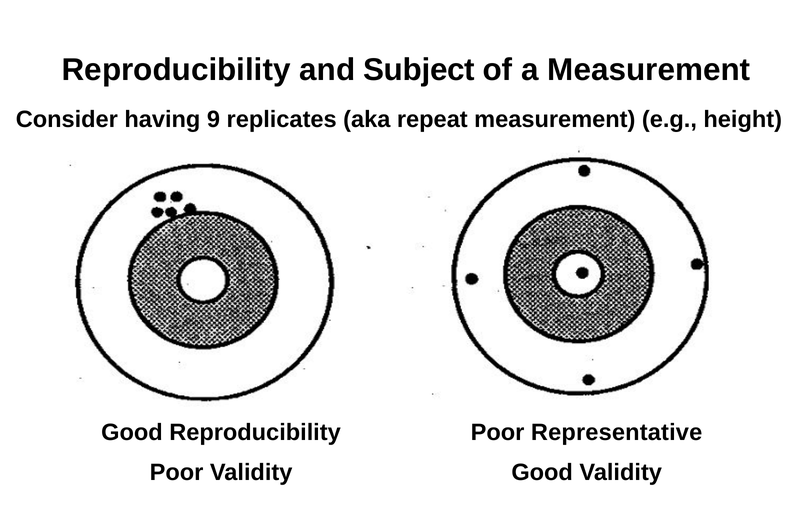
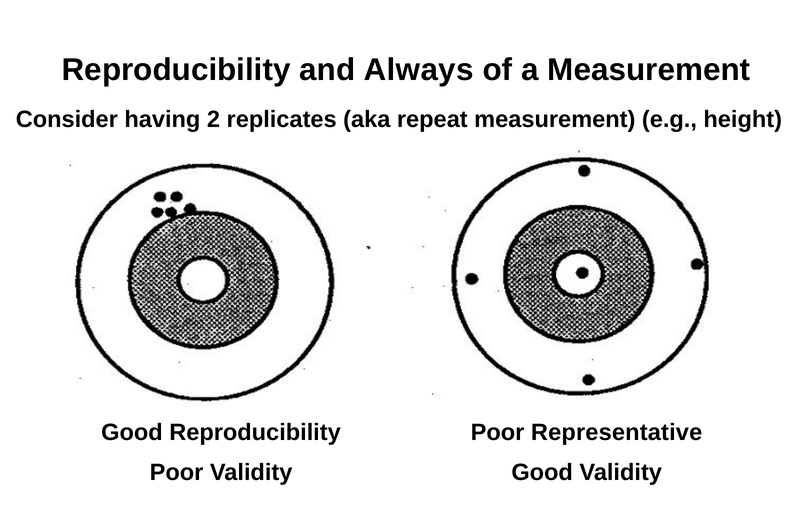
Subject: Subject -> Always (419, 70)
9: 9 -> 2 (213, 119)
